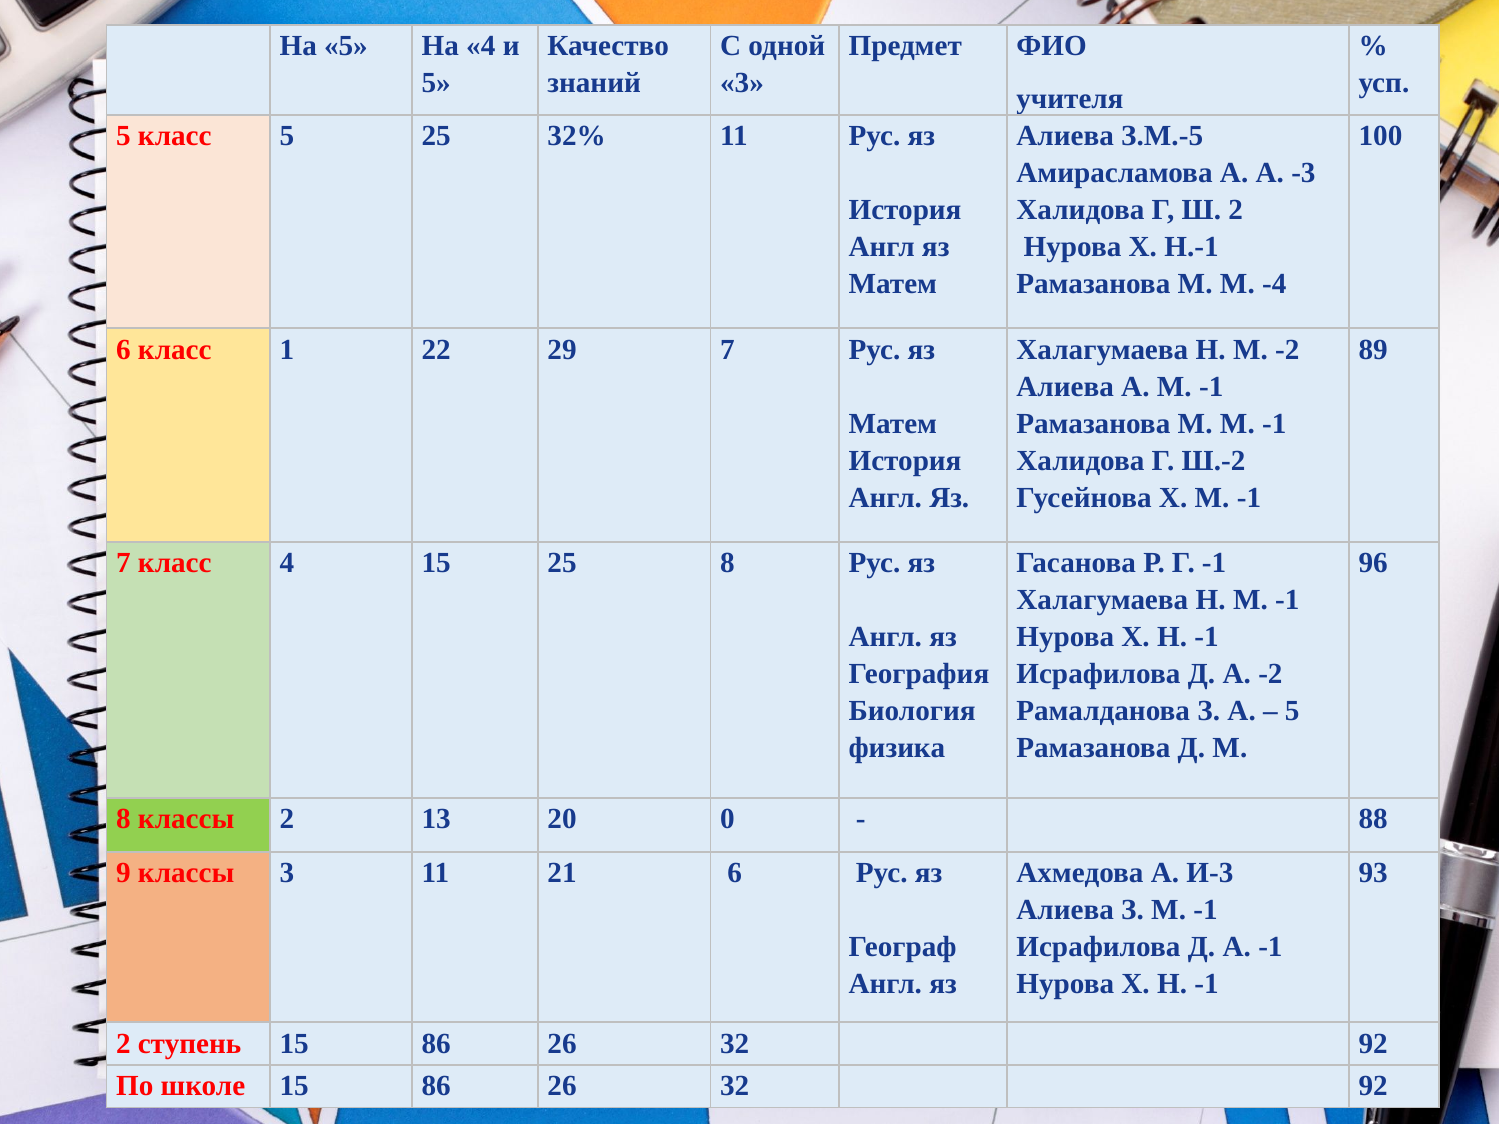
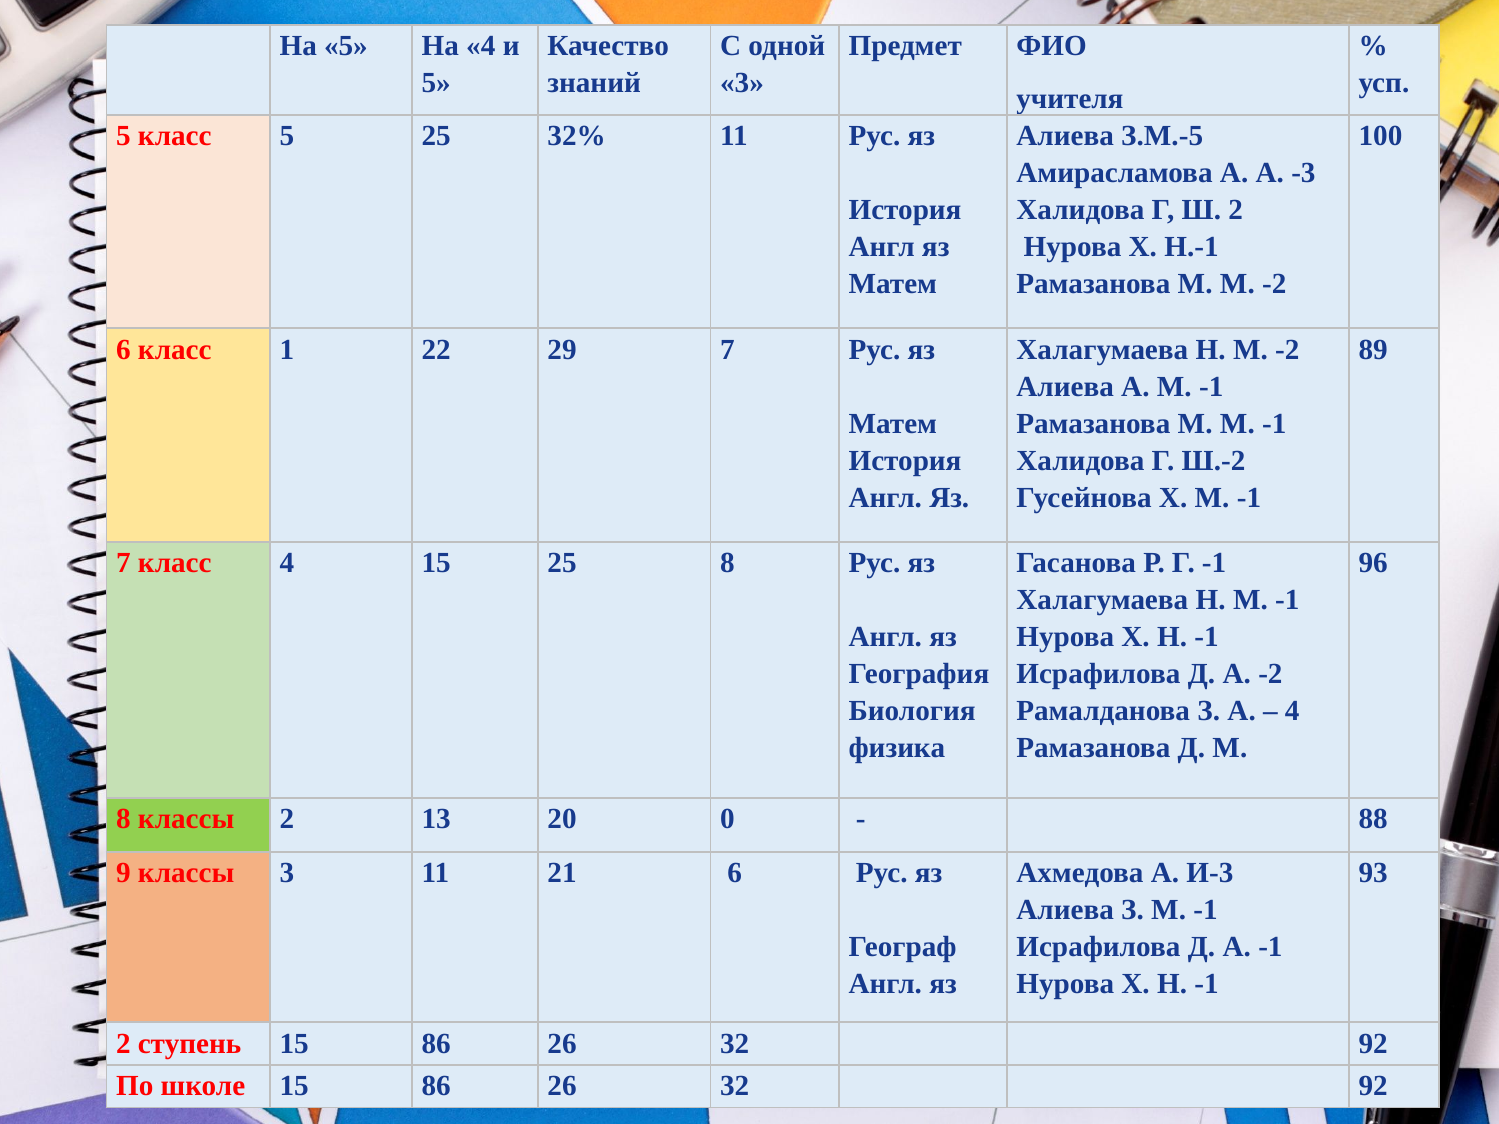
М М -4: -4 -> -2 (1274, 284)
5: 5 -> 4 (1292, 711)
